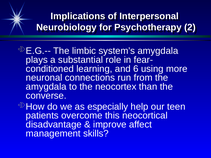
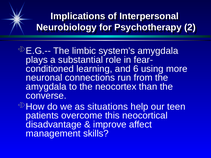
especially: especially -> situations (108, 107)
